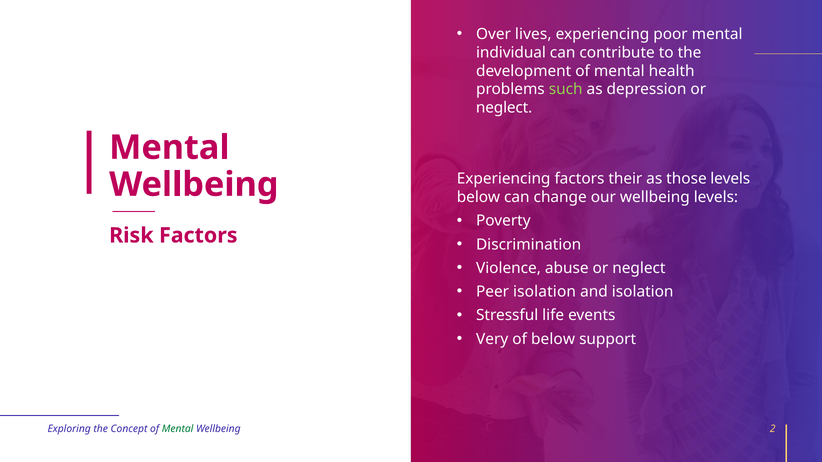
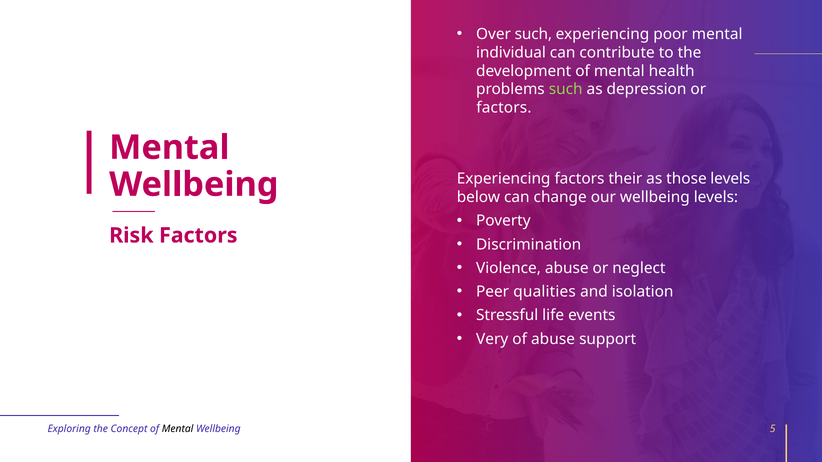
Over lives: lives -> such (533, 34)
neglect: neglect -> factors (504, 108)
Peer isolation: isolation -> qualities (545, 292)
of below: below -> abuse (553, 339)
Mental colour: green -> black (178, 429)
2: 2 -> 5 (773, 429)
